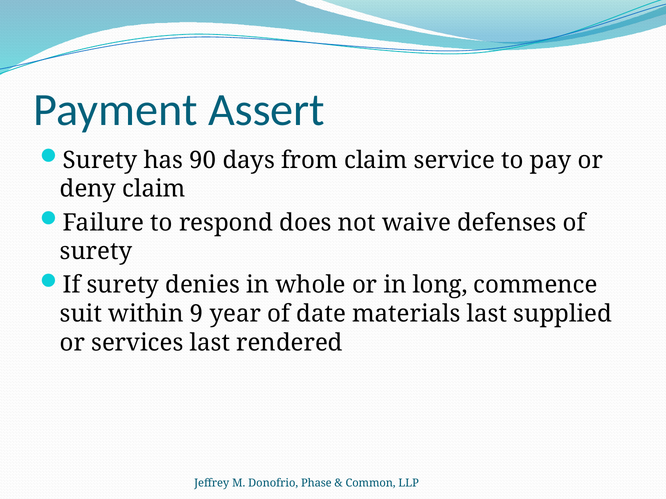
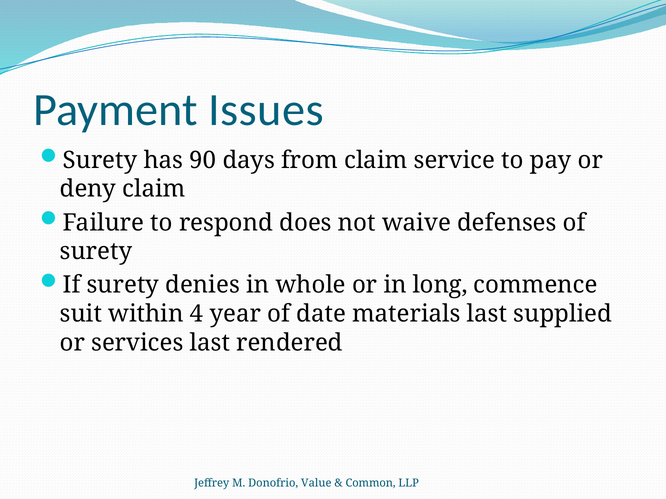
Assert: Assert -> Issues (266, 110)
9: 9 -> 4 (197, 314)
Phase: Phase -> Value (316, 484)
